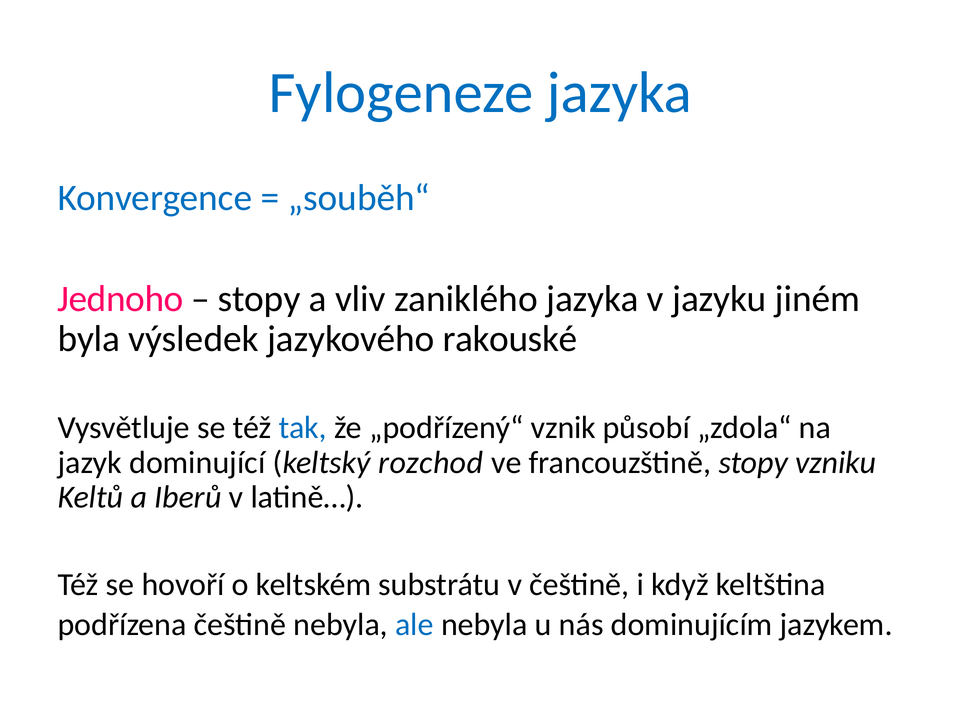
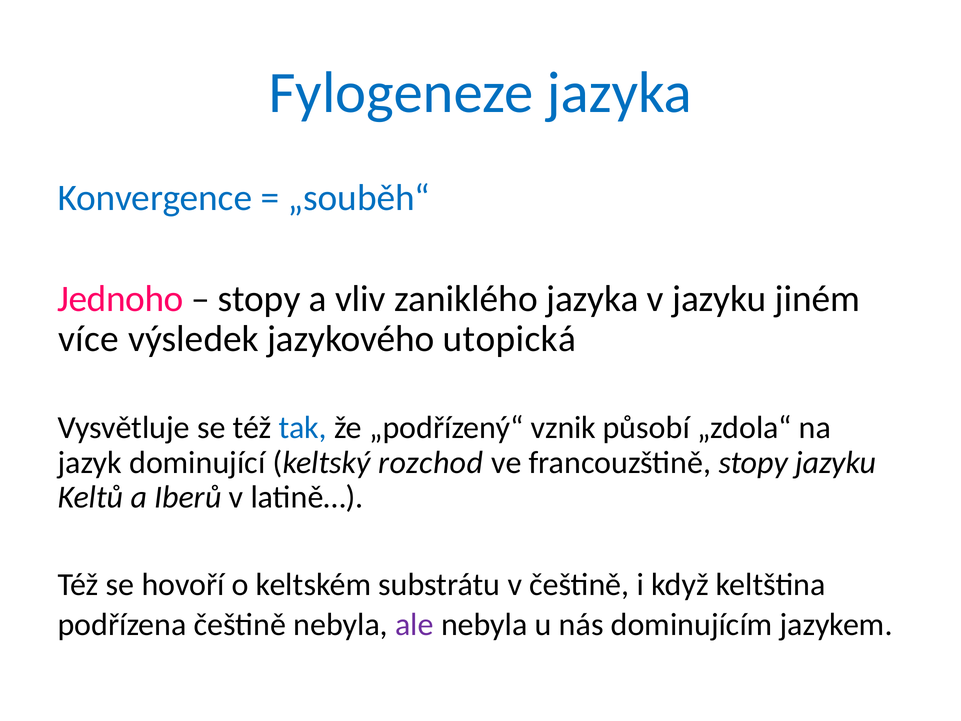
byla: byla -> více (89, 339)
rakouské: rakouské -> utopická (510, 339)
stopy vzniku: vzniku -> jazyku (836, 462)
ale colour: blue -> purple (414, 624)
